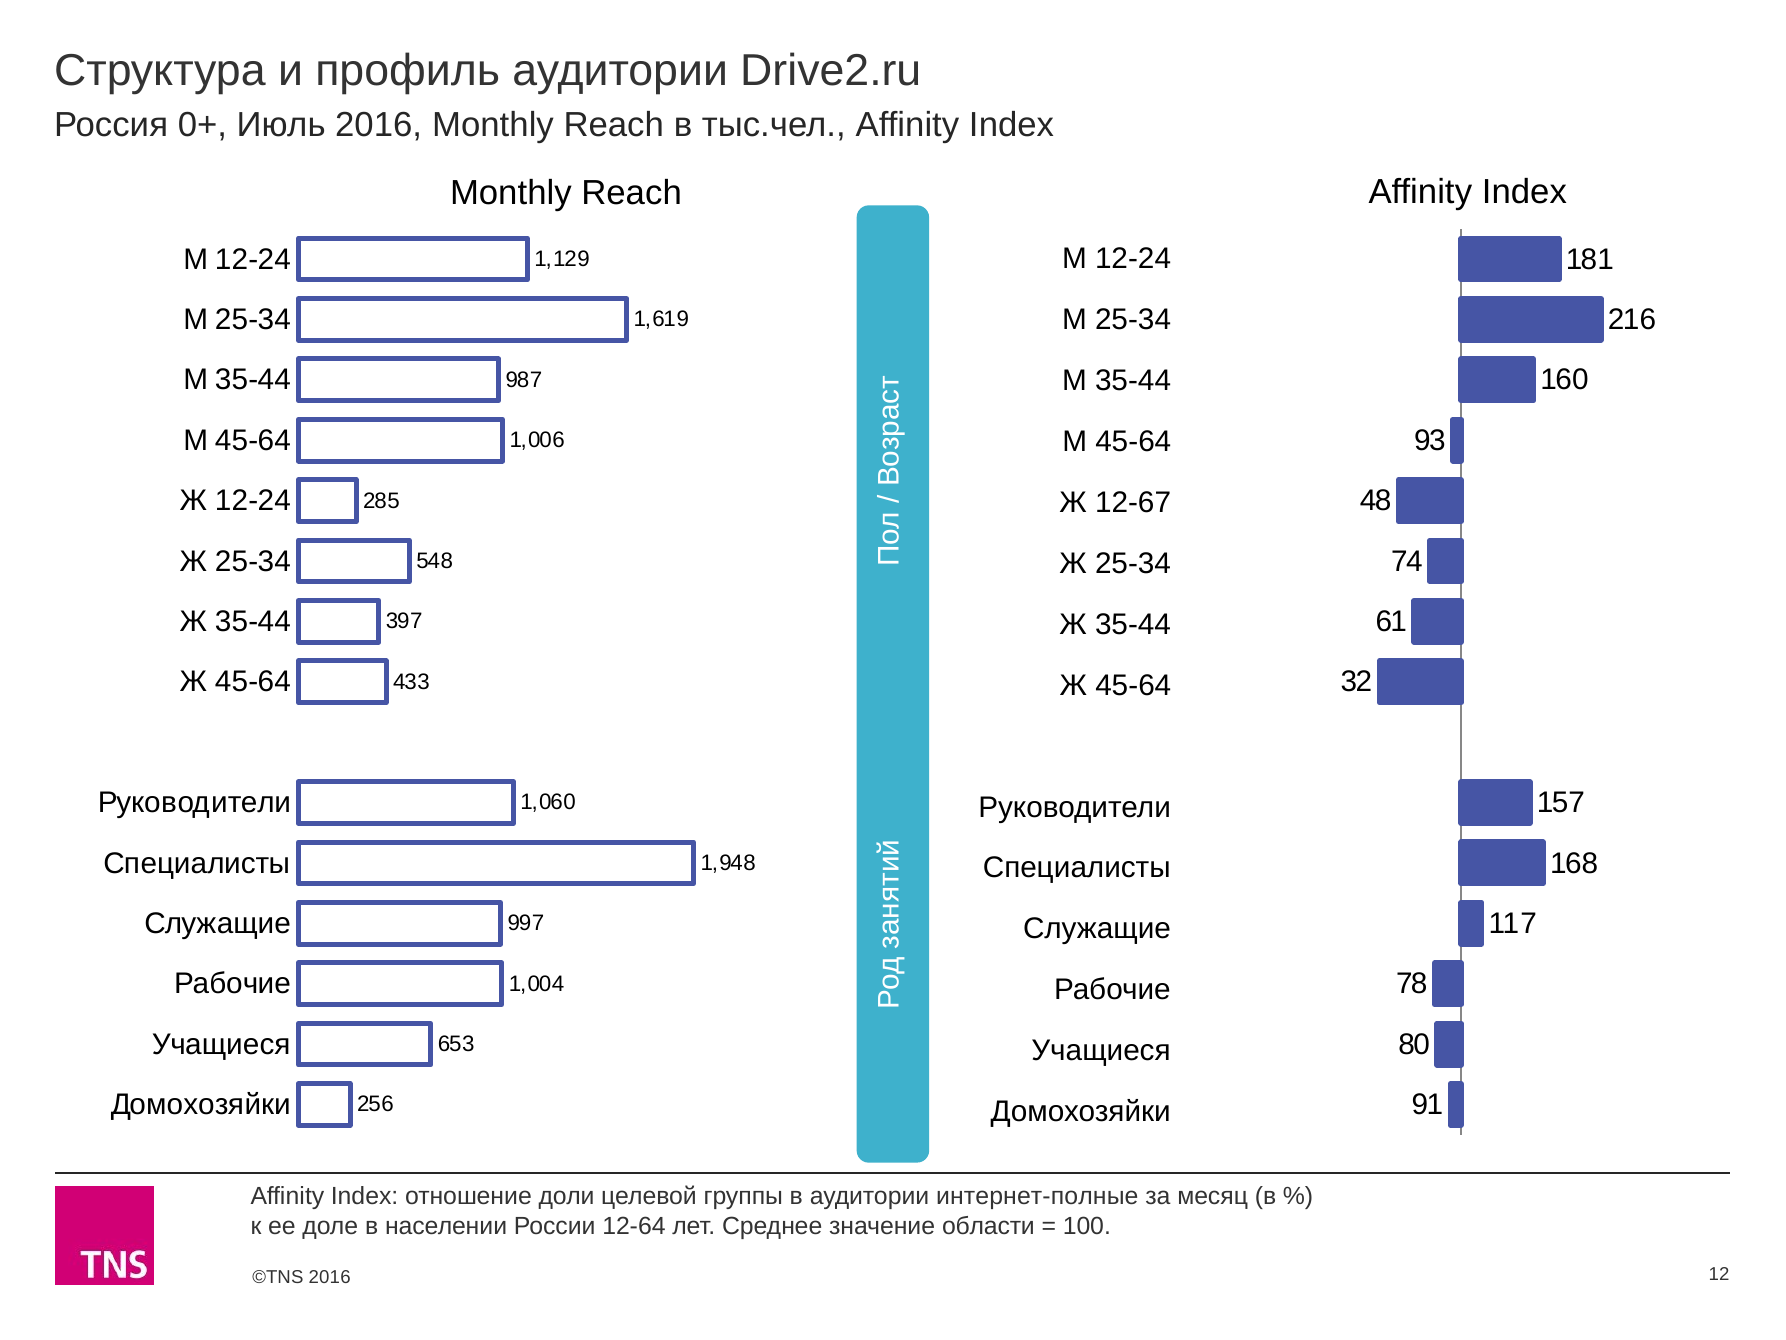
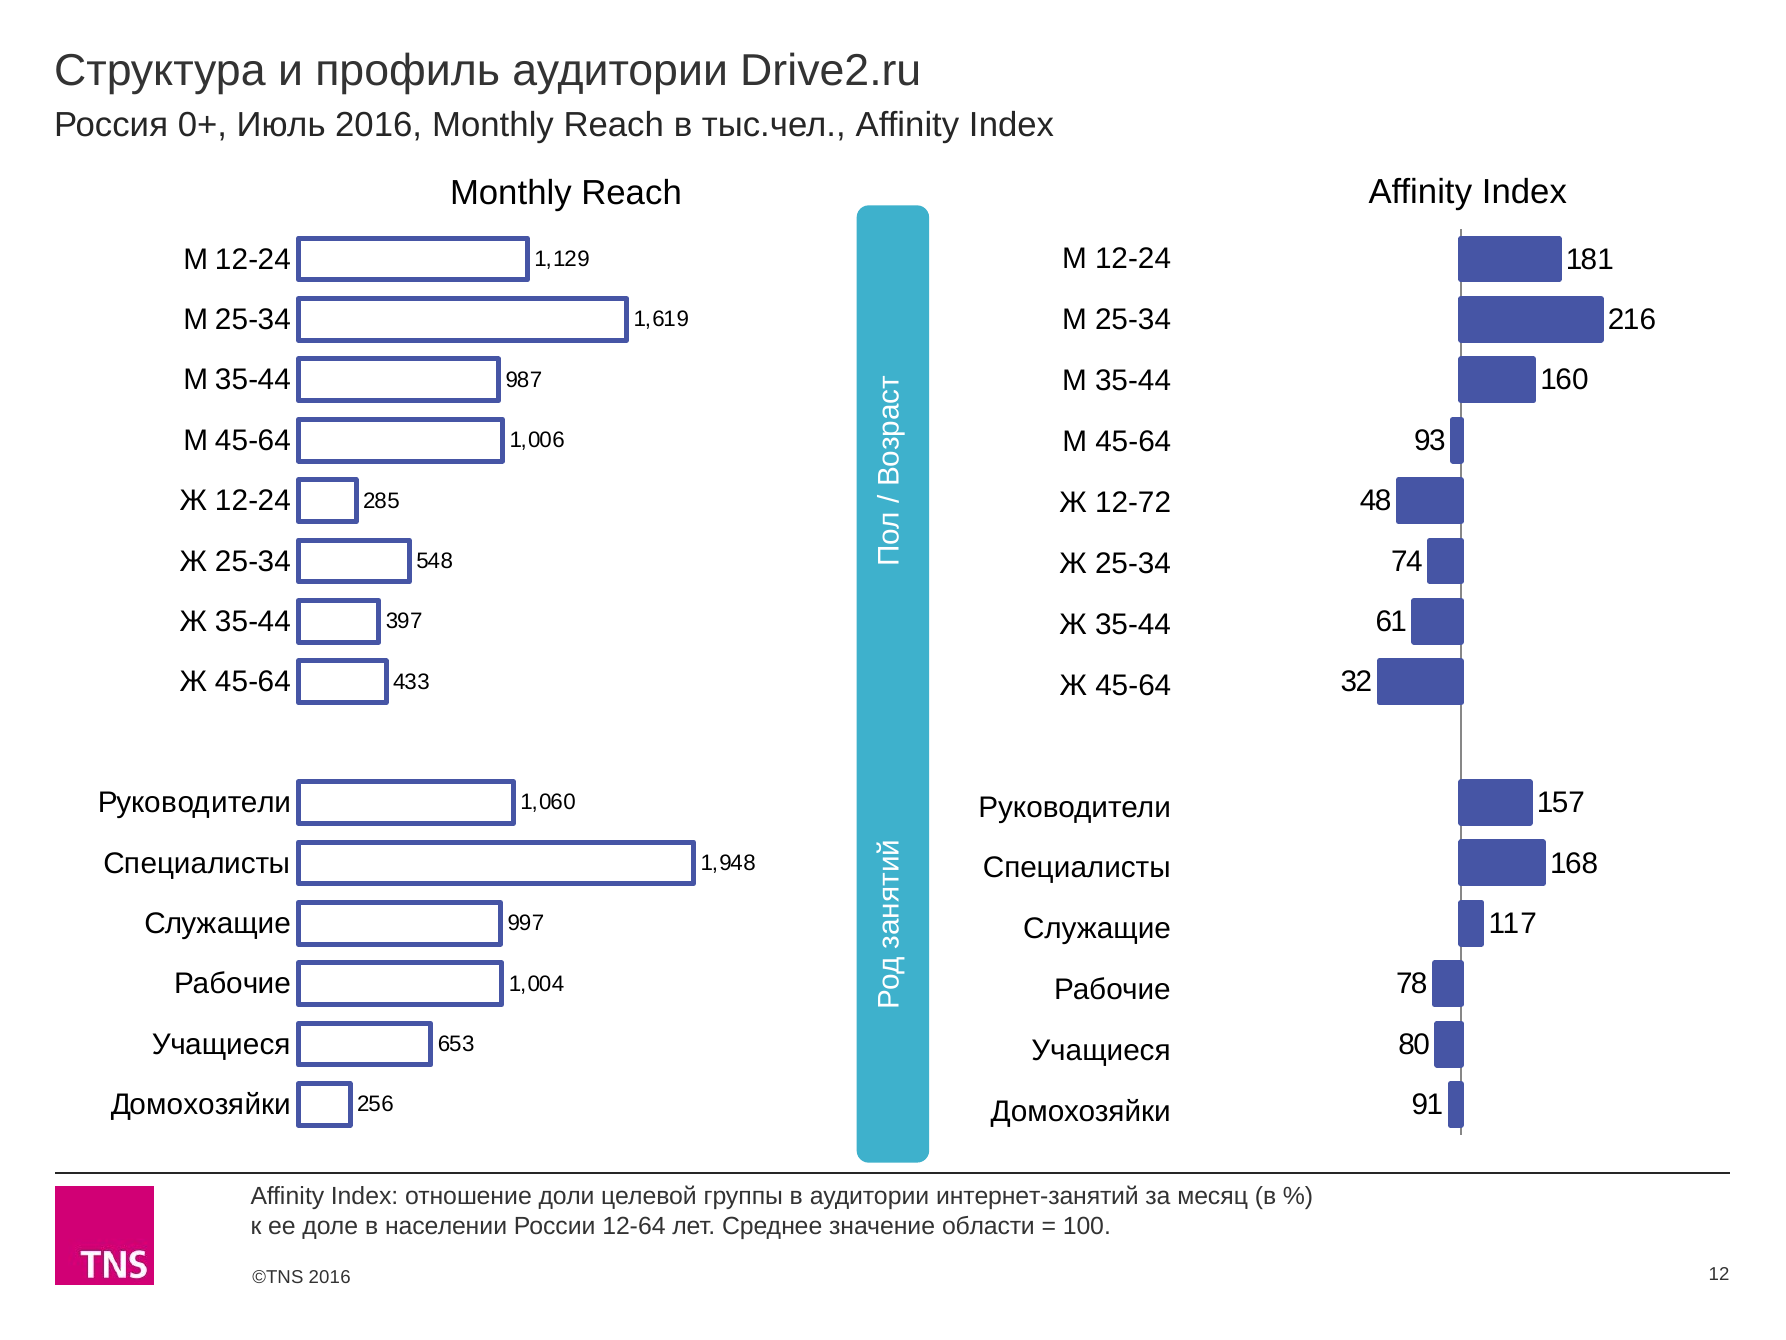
12-67: 12-67 -> 12-72 (1133, 502)
интернет-полные: интернет-полные -> интернет-занятий (1037, 1196)
